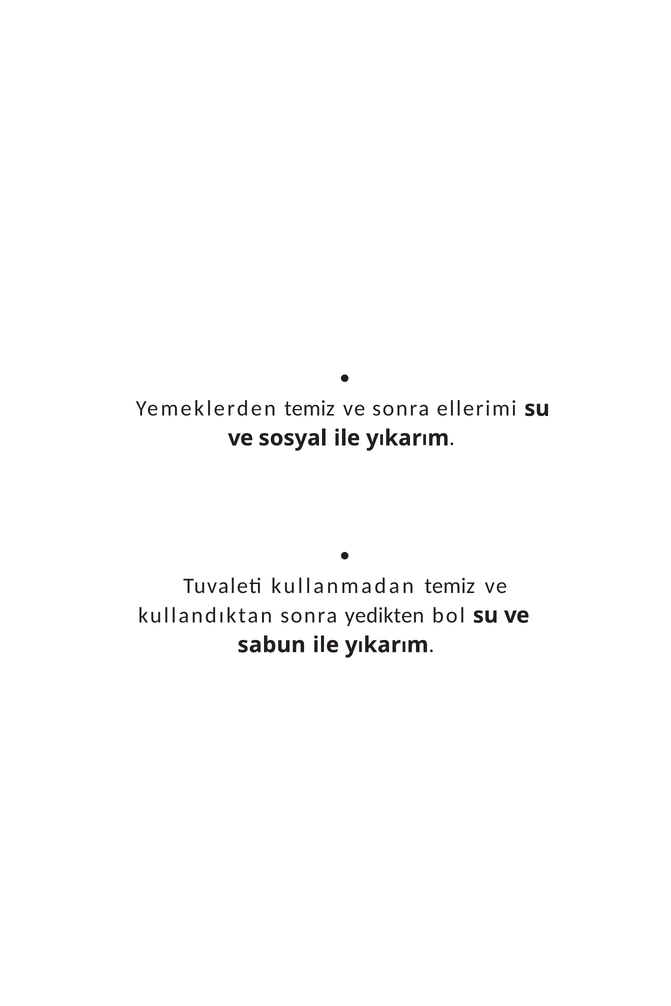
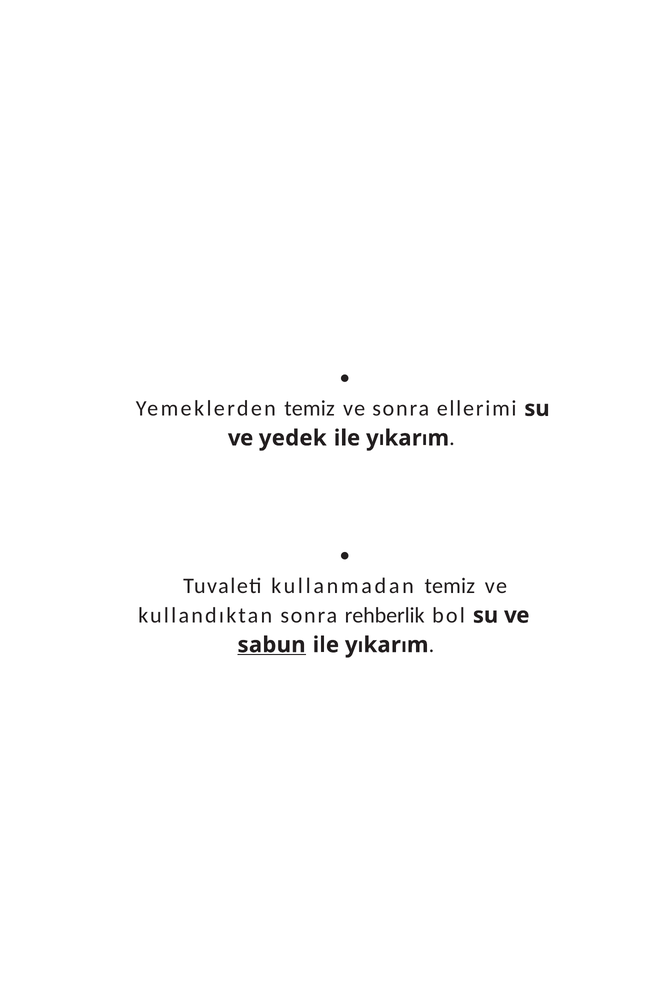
sosyal: sosyal -> yedek (293, 438)
yedikten: yedikten -> rehberlik (385, 616)
sabun underline: none -> present (272, 645)
